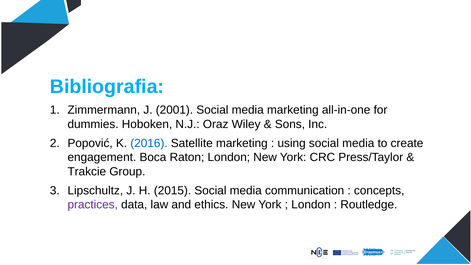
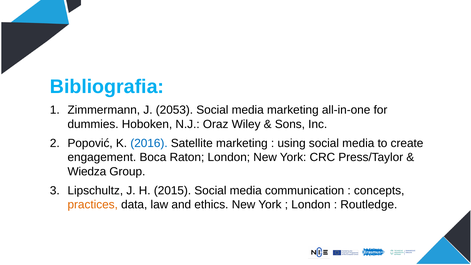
2001: 2001 -> 2053 (174, 110)
Trakcie: Trakcie -> Wiedza (87, 172)
practices colour: purple -> orange (93, 205)
